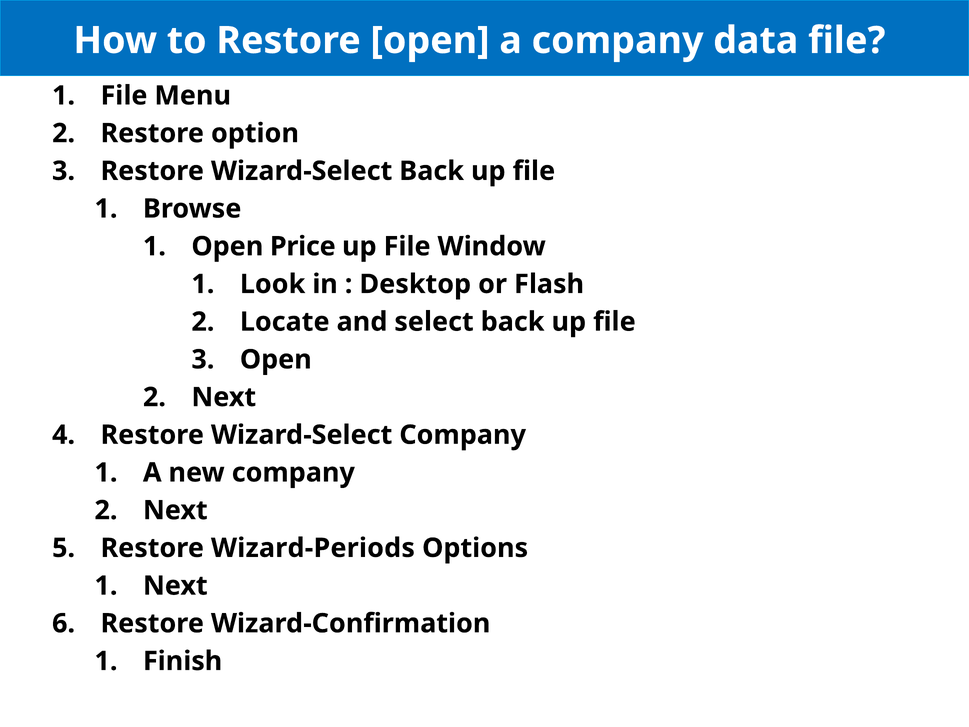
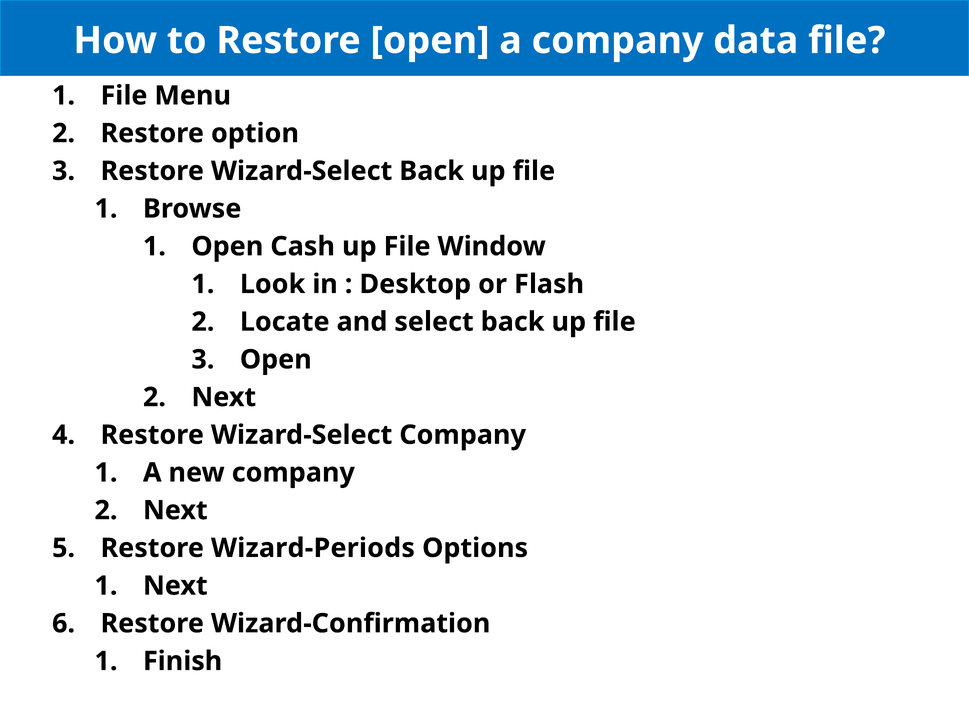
Price: Price -> Cash (303, 246)
